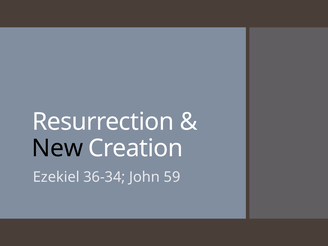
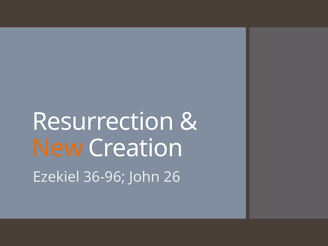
New colour: black -> orange (57, 148)
36-34: 36-34 -> 36-96 (104, 177)
59: 59 -> 26 (172, 177)
